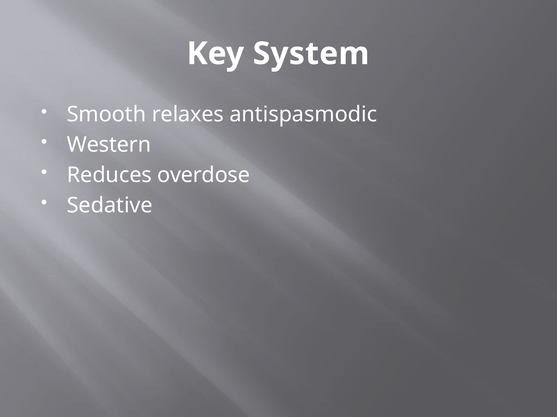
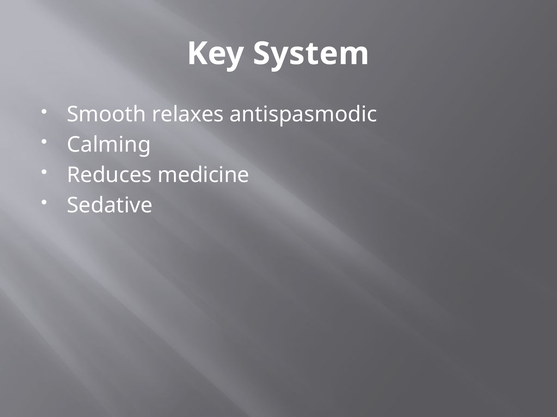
Western: Western -> Calming (109, 145)
overdose: overdose -> medicine (204, 175)
